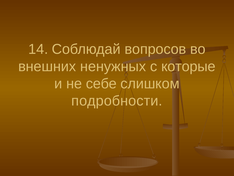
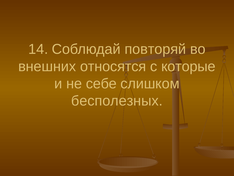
вопросов: вопросов -> повторяй (155, 49)
ненужных: ненужных -> относятся (113, 66)
подробности: подробности -> бесполезных (117, 101)
